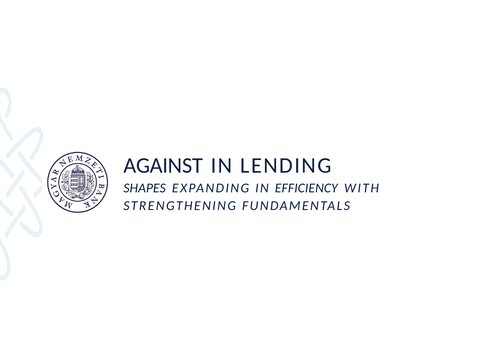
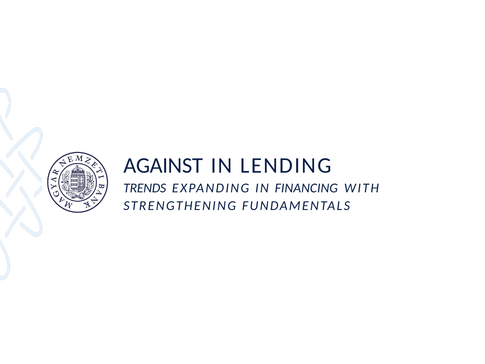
SHAPES: SHAPES -> TRENDS (145, 188)
EFFICIENCY: EFFICIENCY -> FINANCING (306, 188)
